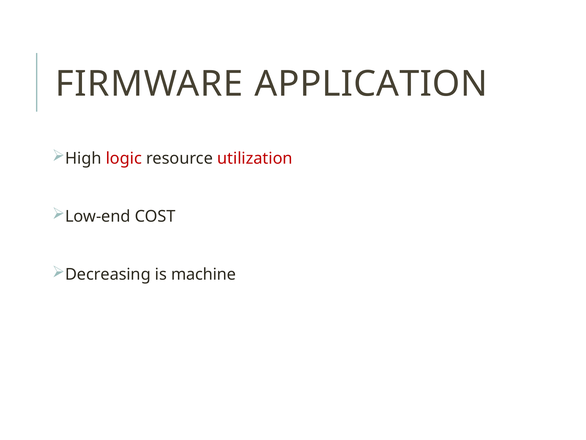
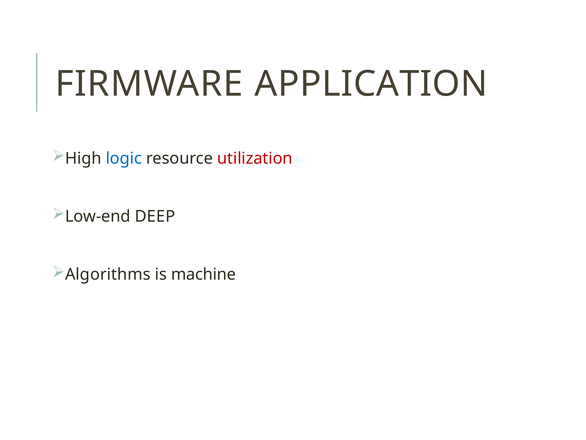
logic colour: red -> blue (124, 158)
COST: COST -> DEEP (155, 216)
Decreasing: Decreasing -> Algorithms (108, 274)
